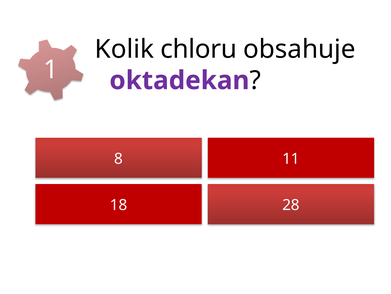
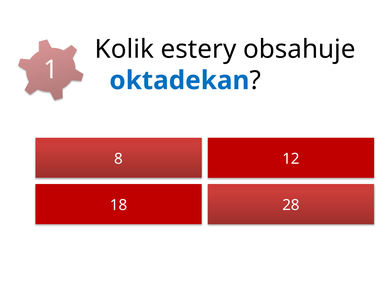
chloru: chloru -> estery (199, 49)
oktadekan colour: purple -> blue (179, 80)
11: 11 -> 12 (291, 158)
